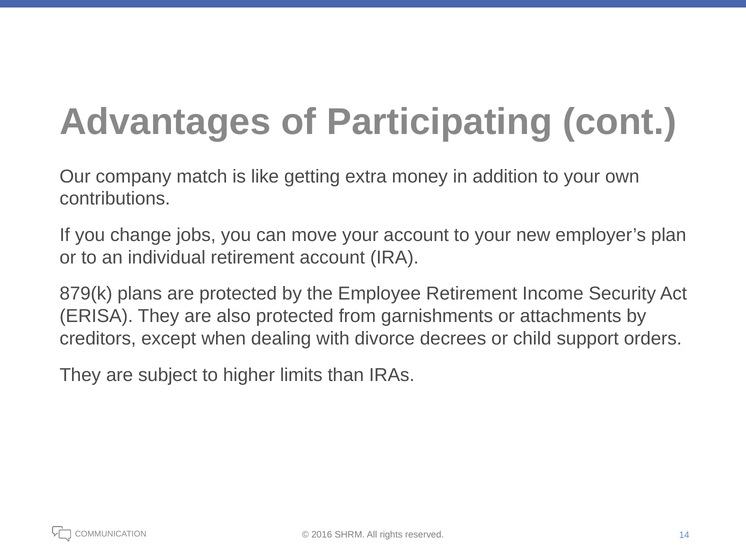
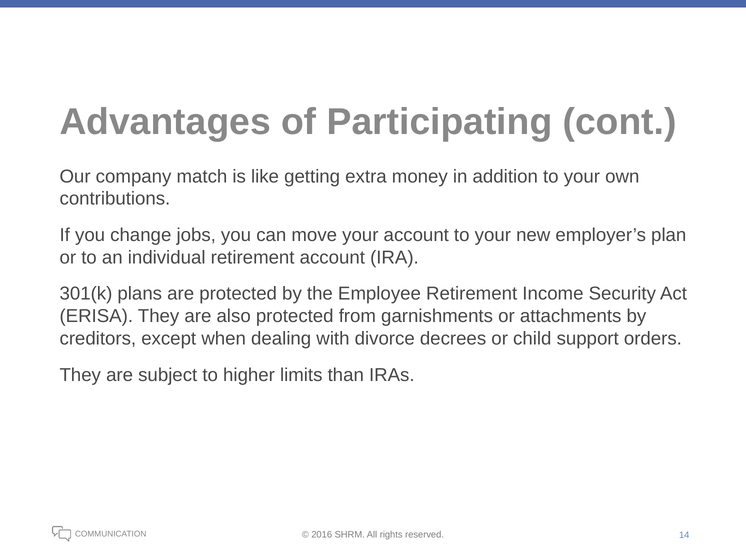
879(k: 879(k -> 301(k (86, 294)
